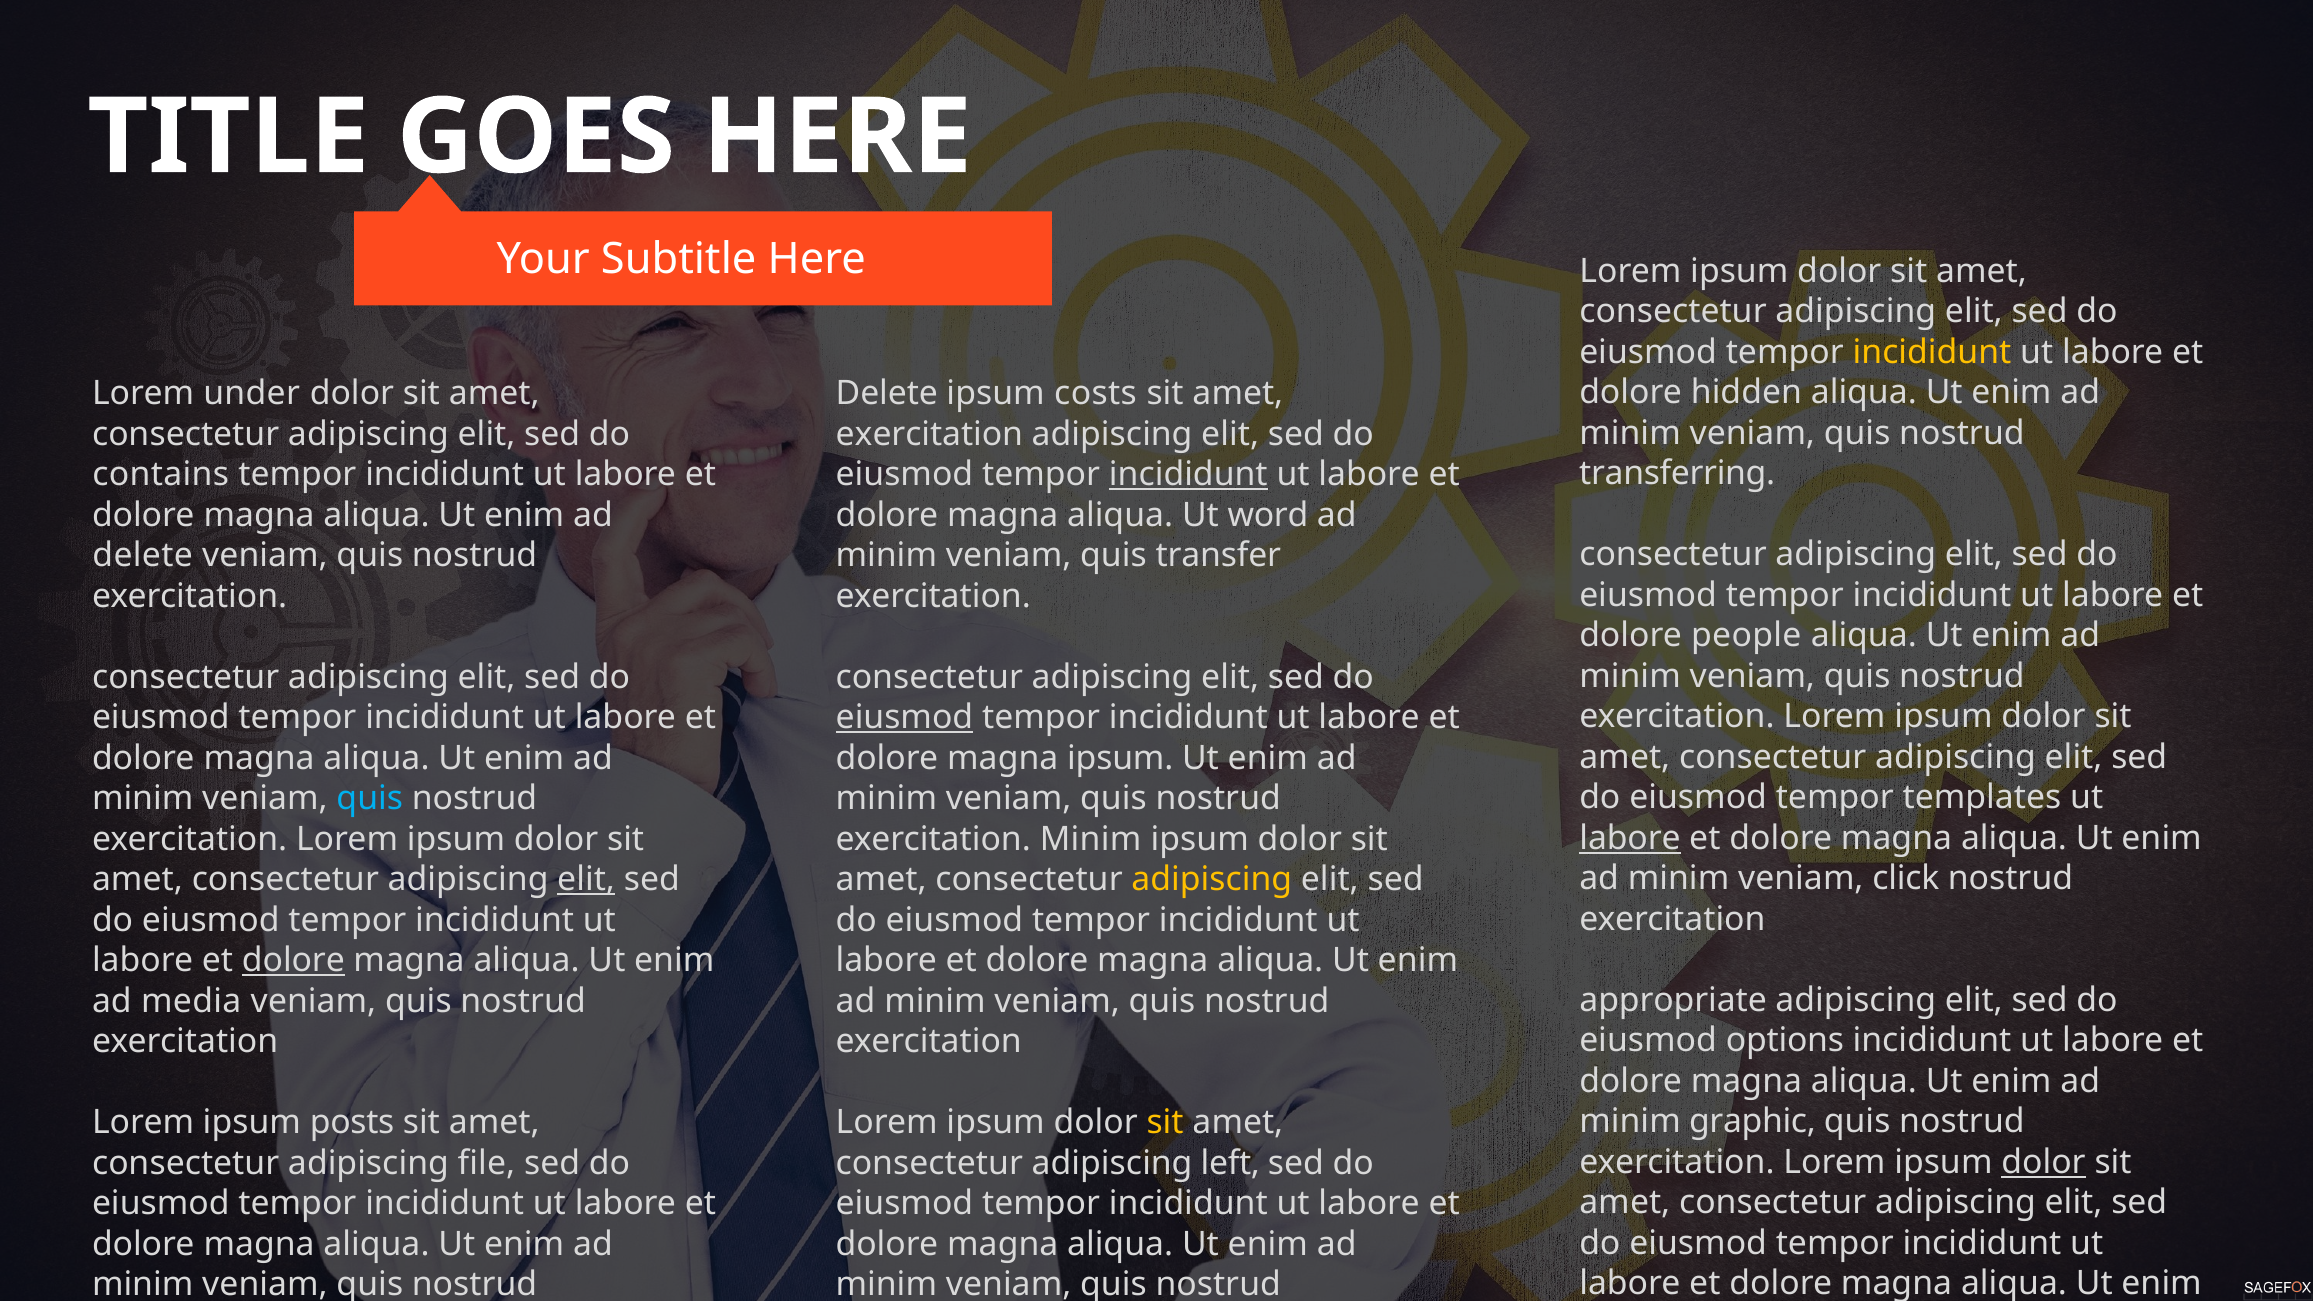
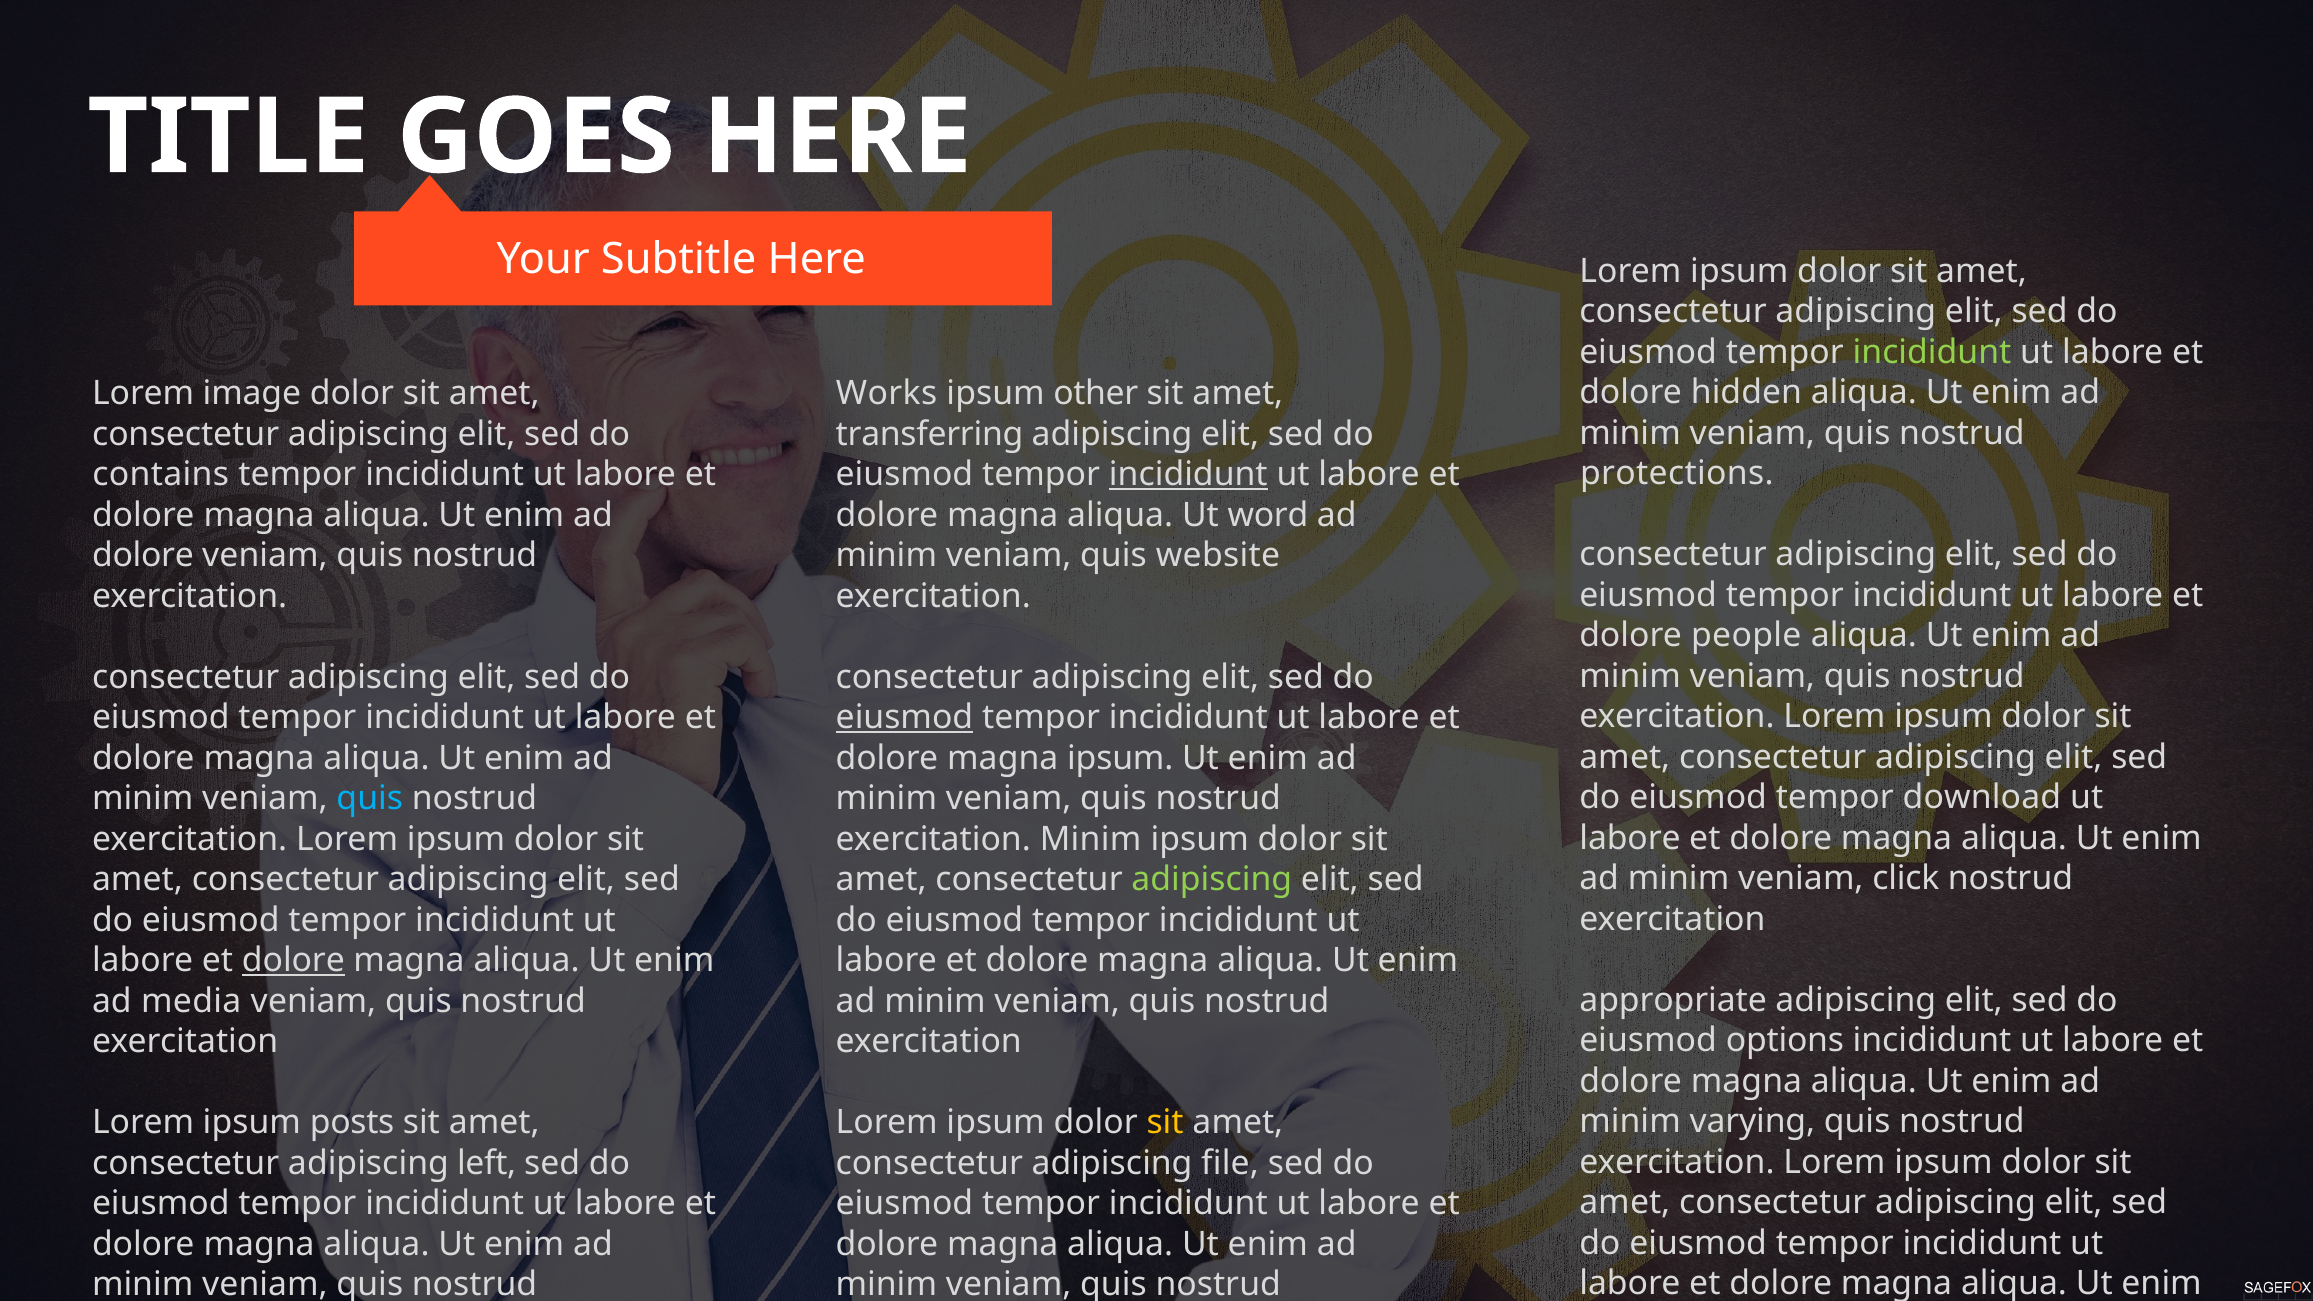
incididunt colour: yellow -> light green (1932, 352)
under: under -> image (252, 394)
Delete: Delete -> Works (887, 394)
costs: costs -> other (1096, 394)
exercitation: exercitation -> transferring (930, 434)
transferring: transferring -> protections (1677, 474)
delete: delete -> dolore (143, 556)
transfer: transfer -> website (1218, 556)
templates: templates -> download (1982, 798)
labore underline: present -> none (1630, 838)
elit underline: present -> none (586, 880)
adipiscing colour: yellow -> light green (1212, 880)
graphic: graphic -> varying (1752, 1122)
dolor underline: present -> none (2043, 1162)
file: file -> left (487, 1163)
left: left -> file (1230, 1163)
